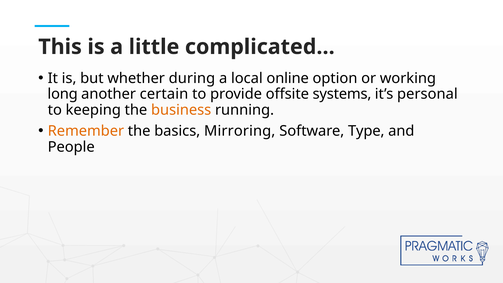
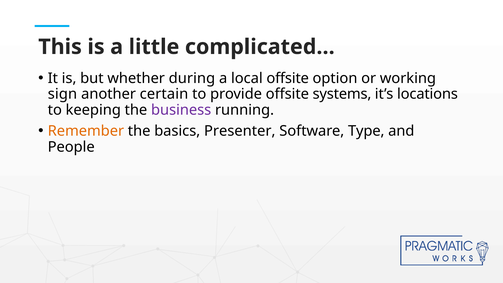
local online: online -> offsite (288, 78)
long: long -> sign (62, 94)
personal: personal -> locations (427, 94)
business colour: orange -> purple (181, 110)
Mirroring: Mirroring -> Presenter (240, 131)
